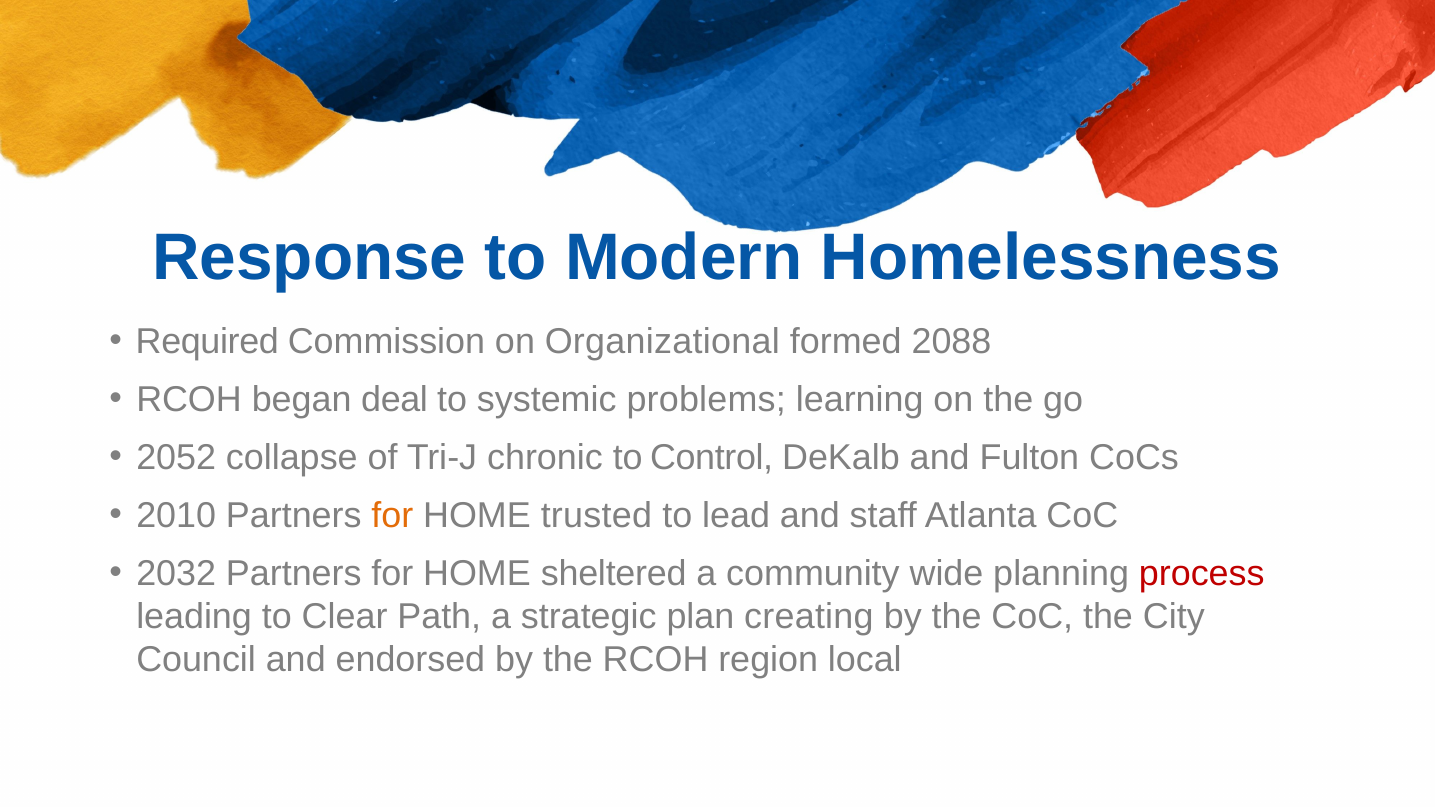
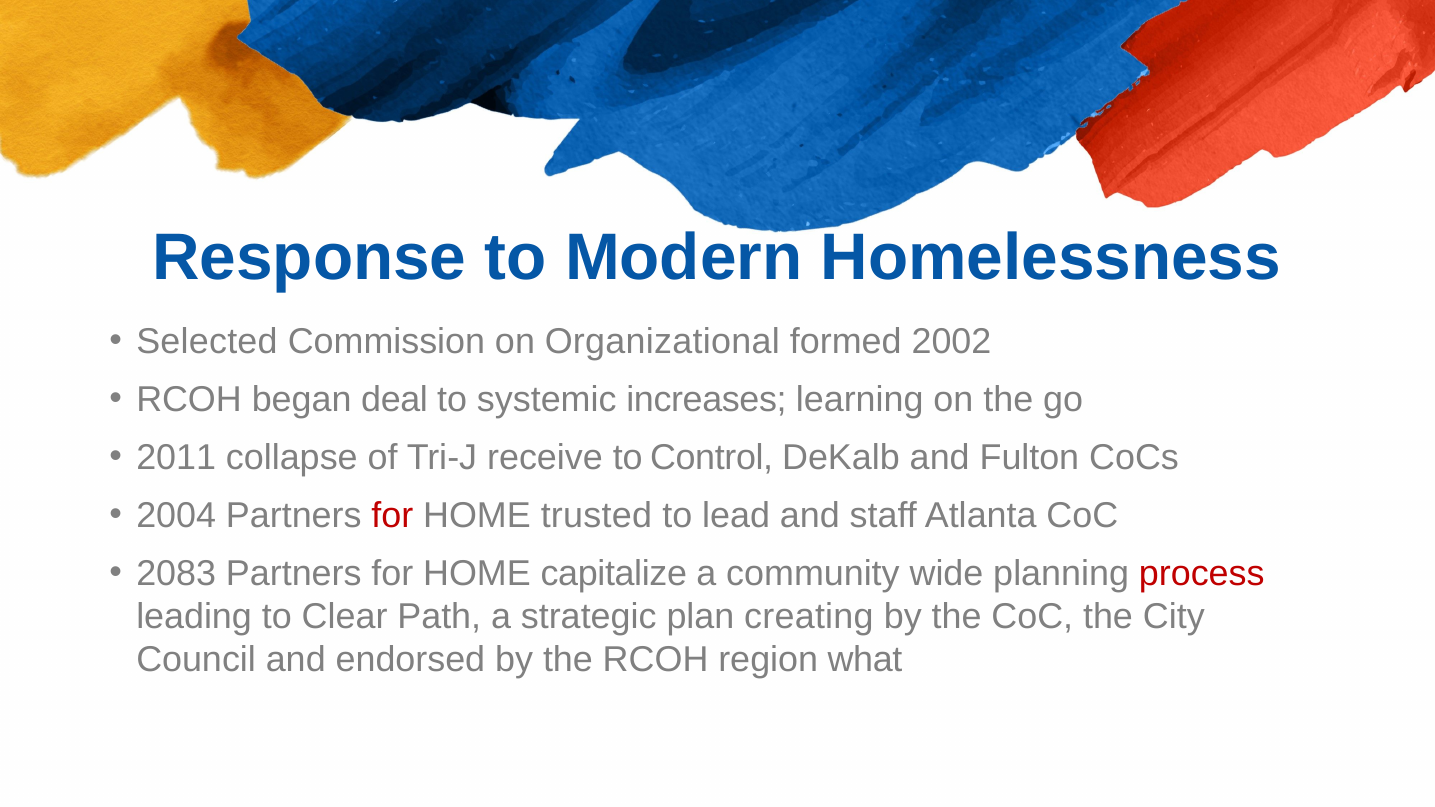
Required: Required -> Selected (207, 341)
2088: 2088 -> 2002 (952, 341)
problems: problems -> increases (706, 399)
2052: 2052 -> 2011 (176, 457)
chronic: chronic -> receive (545, 457)
2010: 2010 -> 2004 (176, 515)
for colour: orange -> red (392, 515)
2032: 2032 -> 2083 (176, 573)
sheltered: sheltered -> capitalize (614, 573)
local: local -> what (865, 659)
